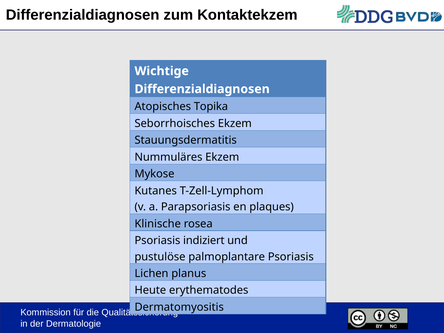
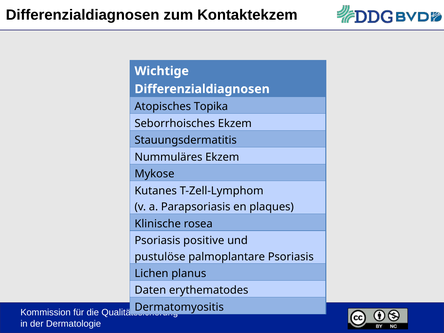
indiziert: indiziert -> positive (204, 241)
Heute: Heute -> Daten (150, 290)
